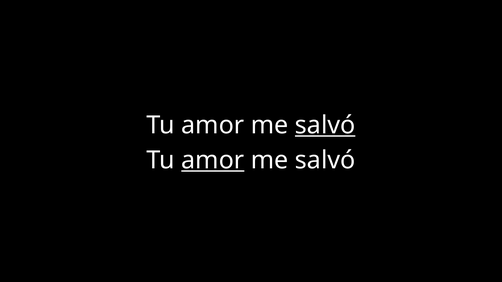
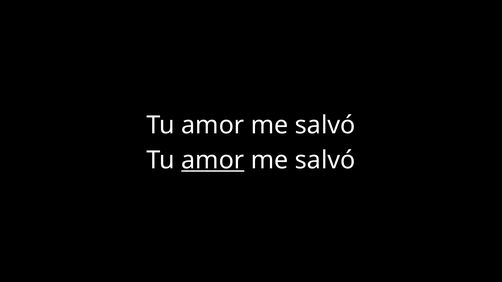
salvó underline: present -> none (325, 125)
